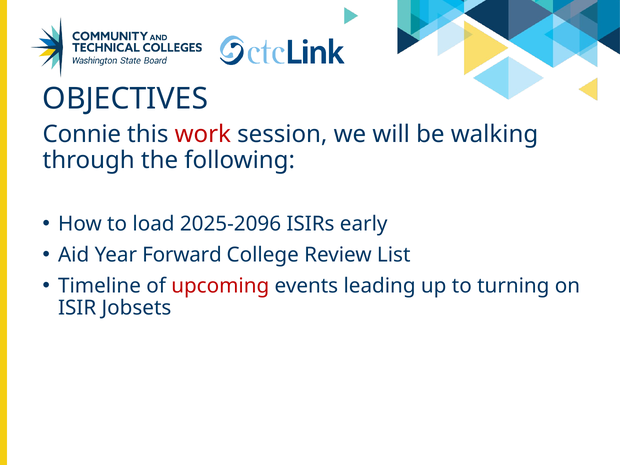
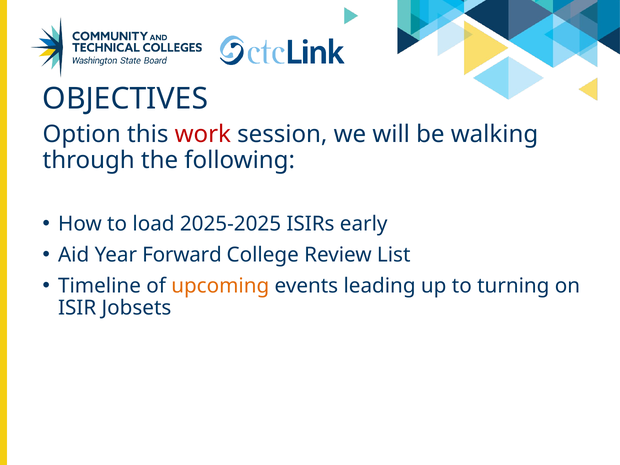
Connie: Connie -> Option (82, 134)
2025-2096: 2025-2096 -> 2025-2025 (231, 224)
upcoming colour: red -> orange (220, 286)
